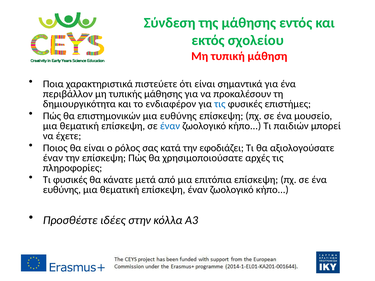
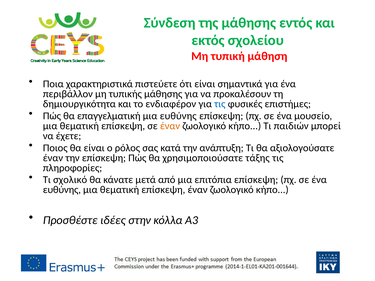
επιστημονικών: επιστημονικών -> επαγγελματική (109, 116)
έναν colour: blue -> orange (170, 126)
εφοδιάζει: εφοδιάζει -> ανάπτυξη (222, 148)
αρχές: αρχές -> τάξης (258, 158)
Τι φυσικές: φυσικές -> σχολικό (70, 180)
